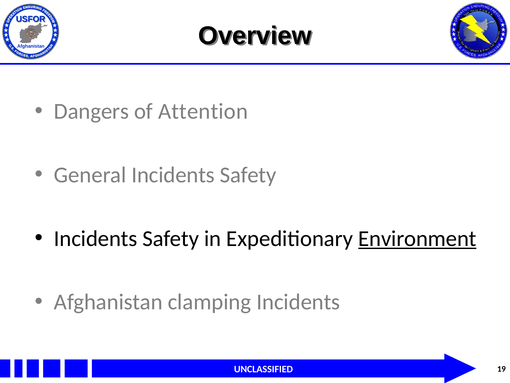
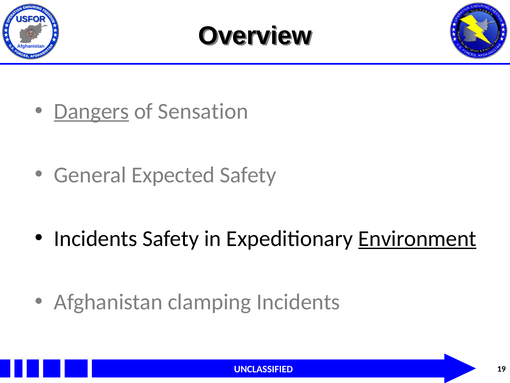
Dangers underline: none -> present (91, 111)
Attention: Attention -> Sensation (203, 111)
General Incidents: Incidents -> Expected (173, 175)
